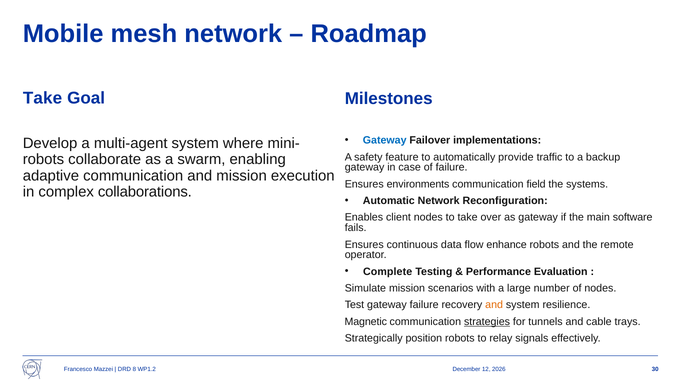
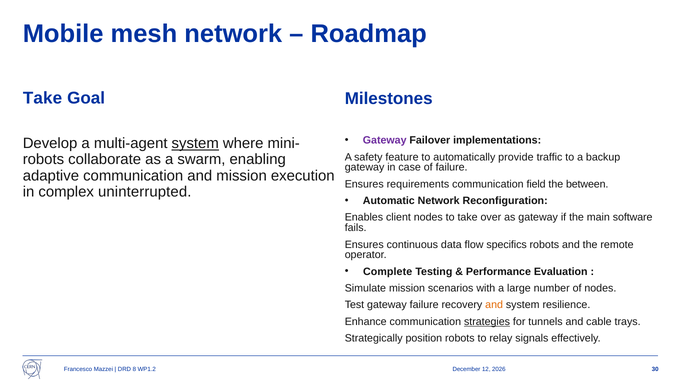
Gateway colour: blue -> purple (385, 140)
system underline: none -> present (195, 144)
environments: environments -> requirements (418, 184)
systems: systems -> between (587, 184)
collaborations: collaborations -> uninterrupted (145, 192)
enhance: enhance -> specifics (507, 245)
Magnetic: Magnetic -> Enhance (366, 322)
